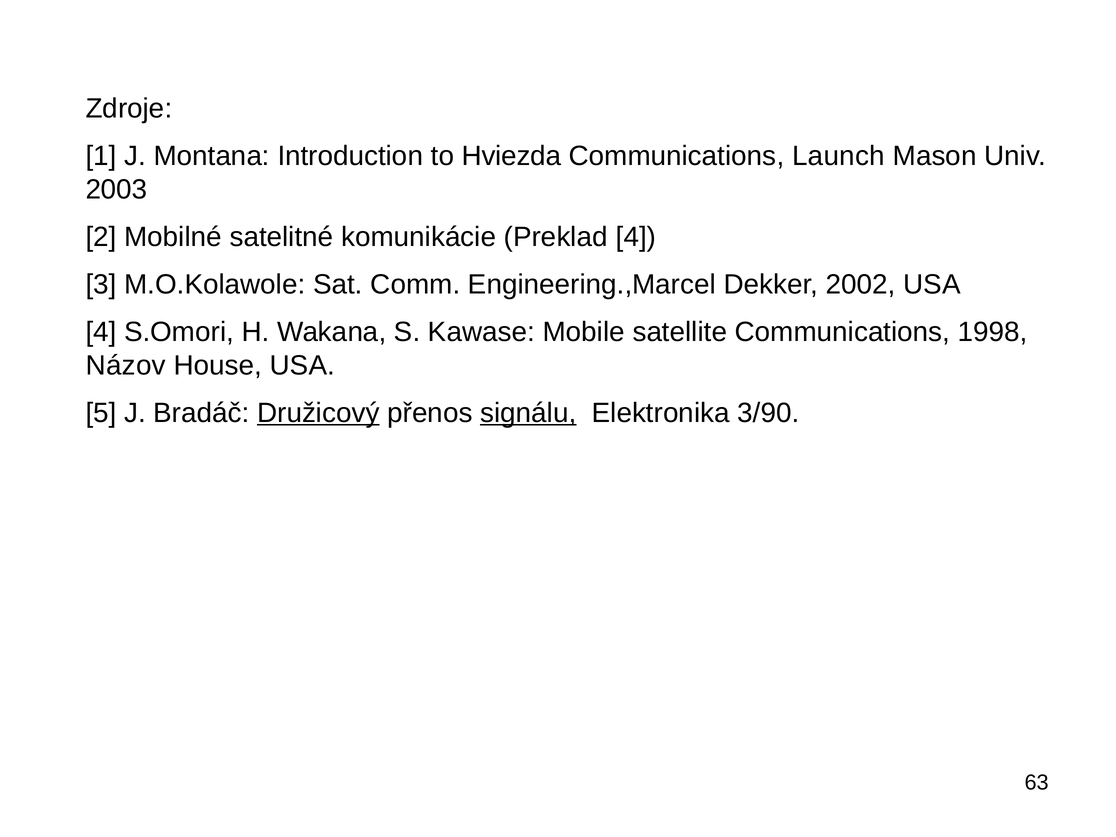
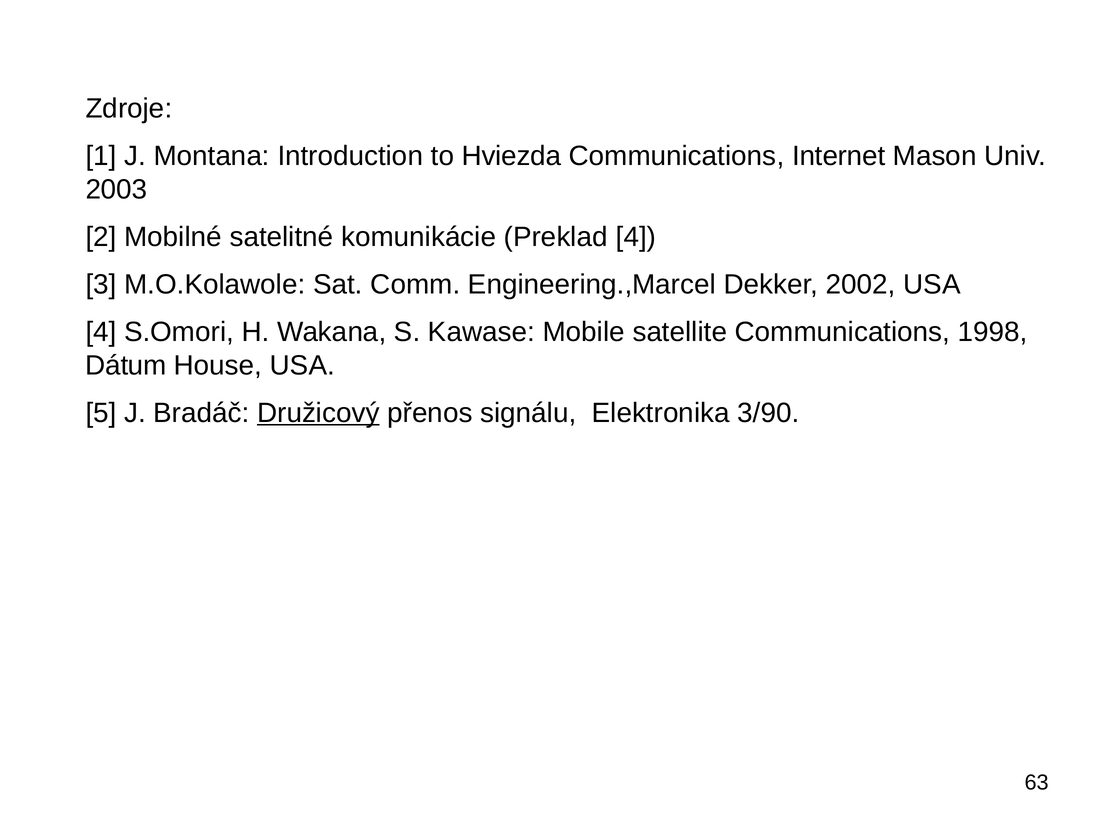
Launch: Launch -> Internet (839, 156)
Názov: Názov -> Dátum (126, 365)
signálu underline: present -> none (528, 413)
